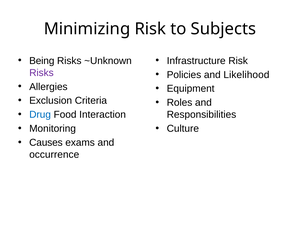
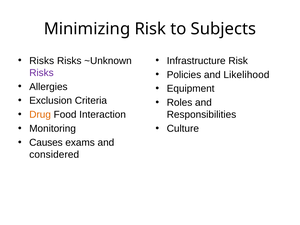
Being: Being -> Risks (42, 61)
Drug colour: blue -> orange (40, 115)
occurrence: occurrence -> considered (54, 155)
